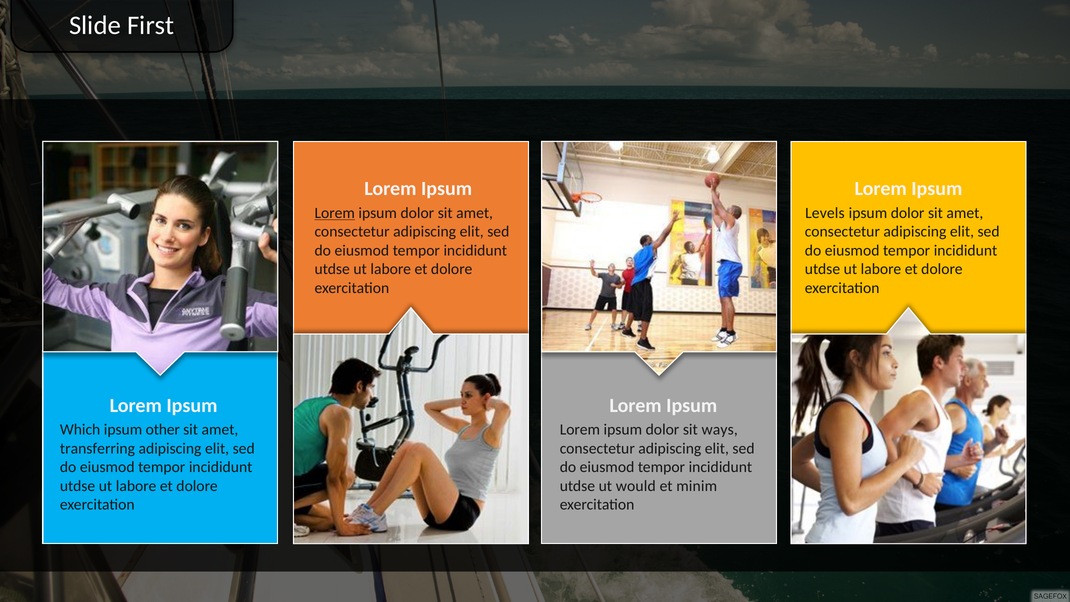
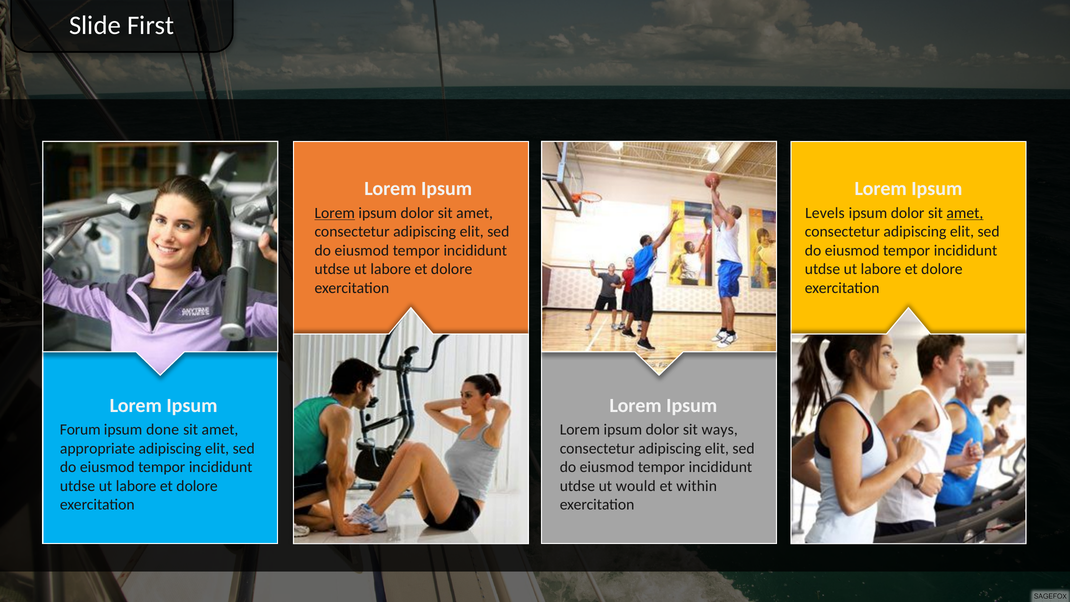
amet underline: none -> present (965, 213)
Which: Which -> Forum (80, 430)
other: other -> done (163, 430)
transferring: transferring -> appropriate (98, 448)
minim: minim -> within (697, 486)
